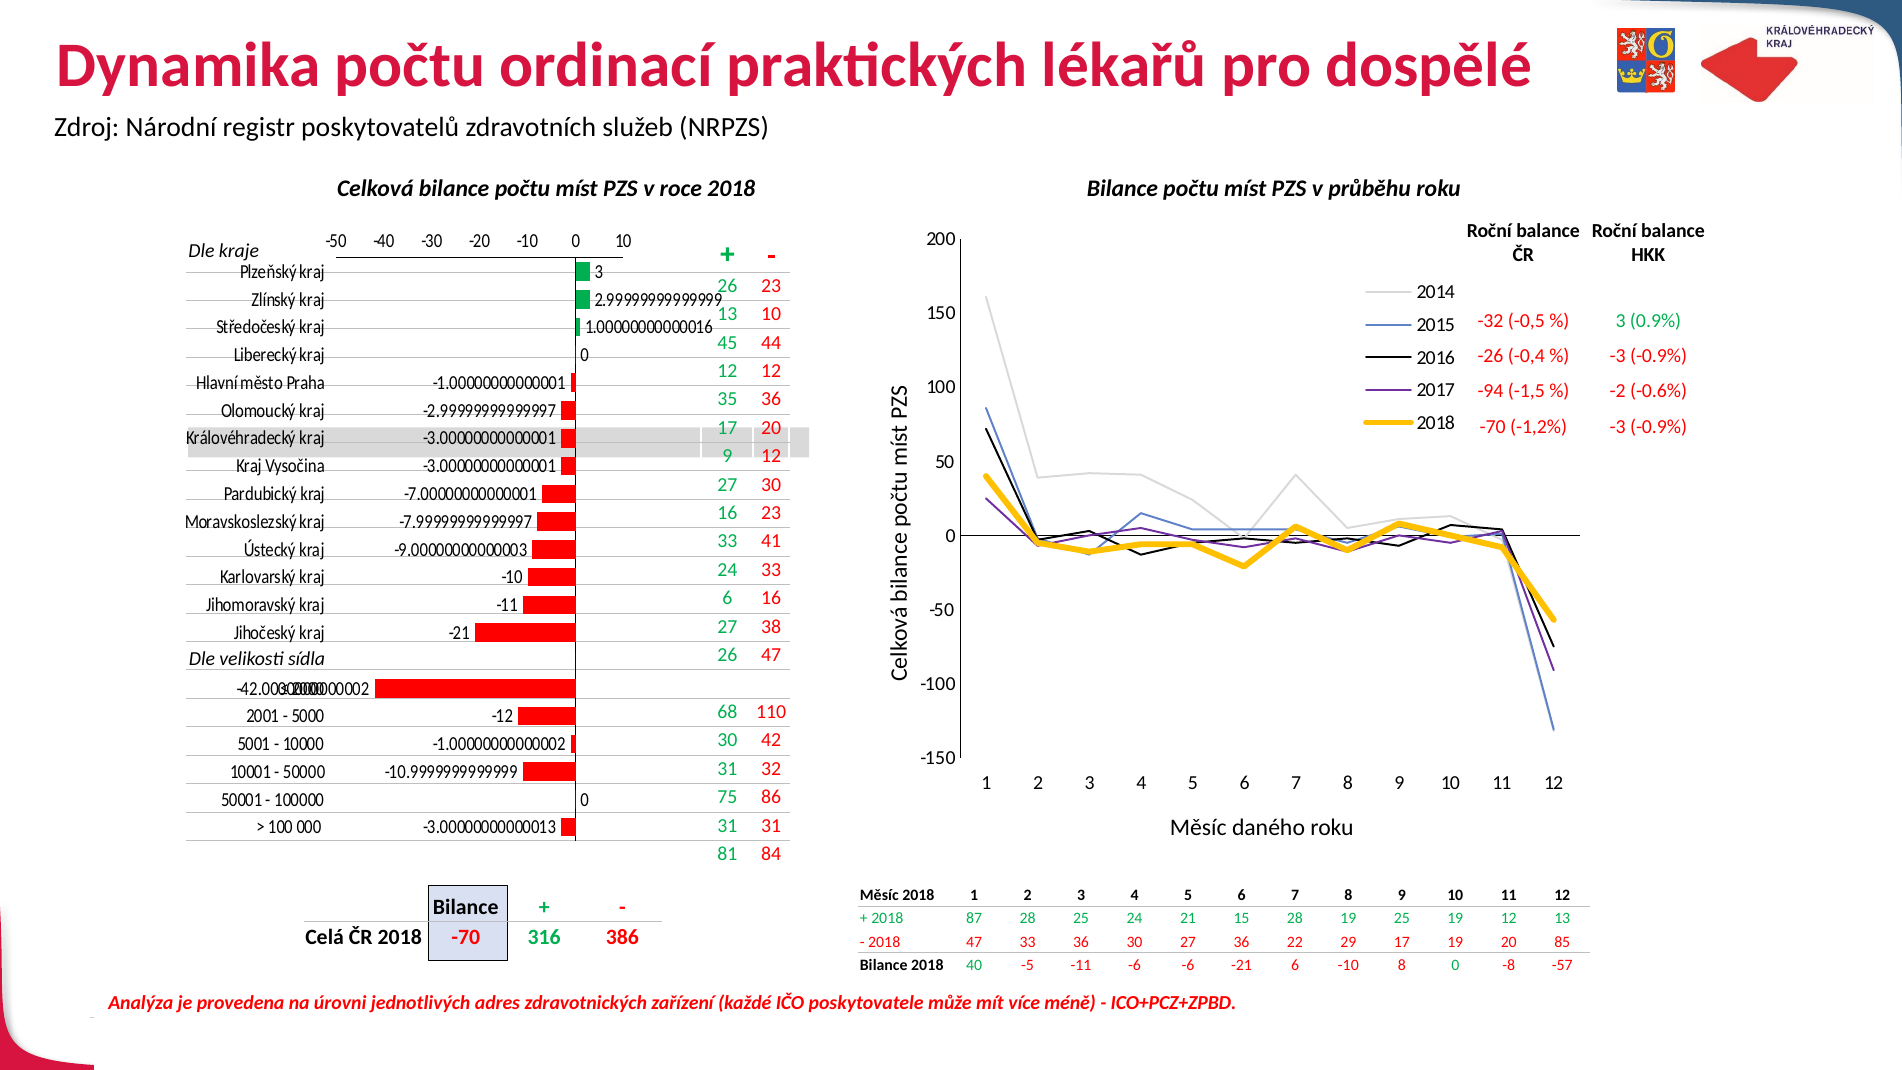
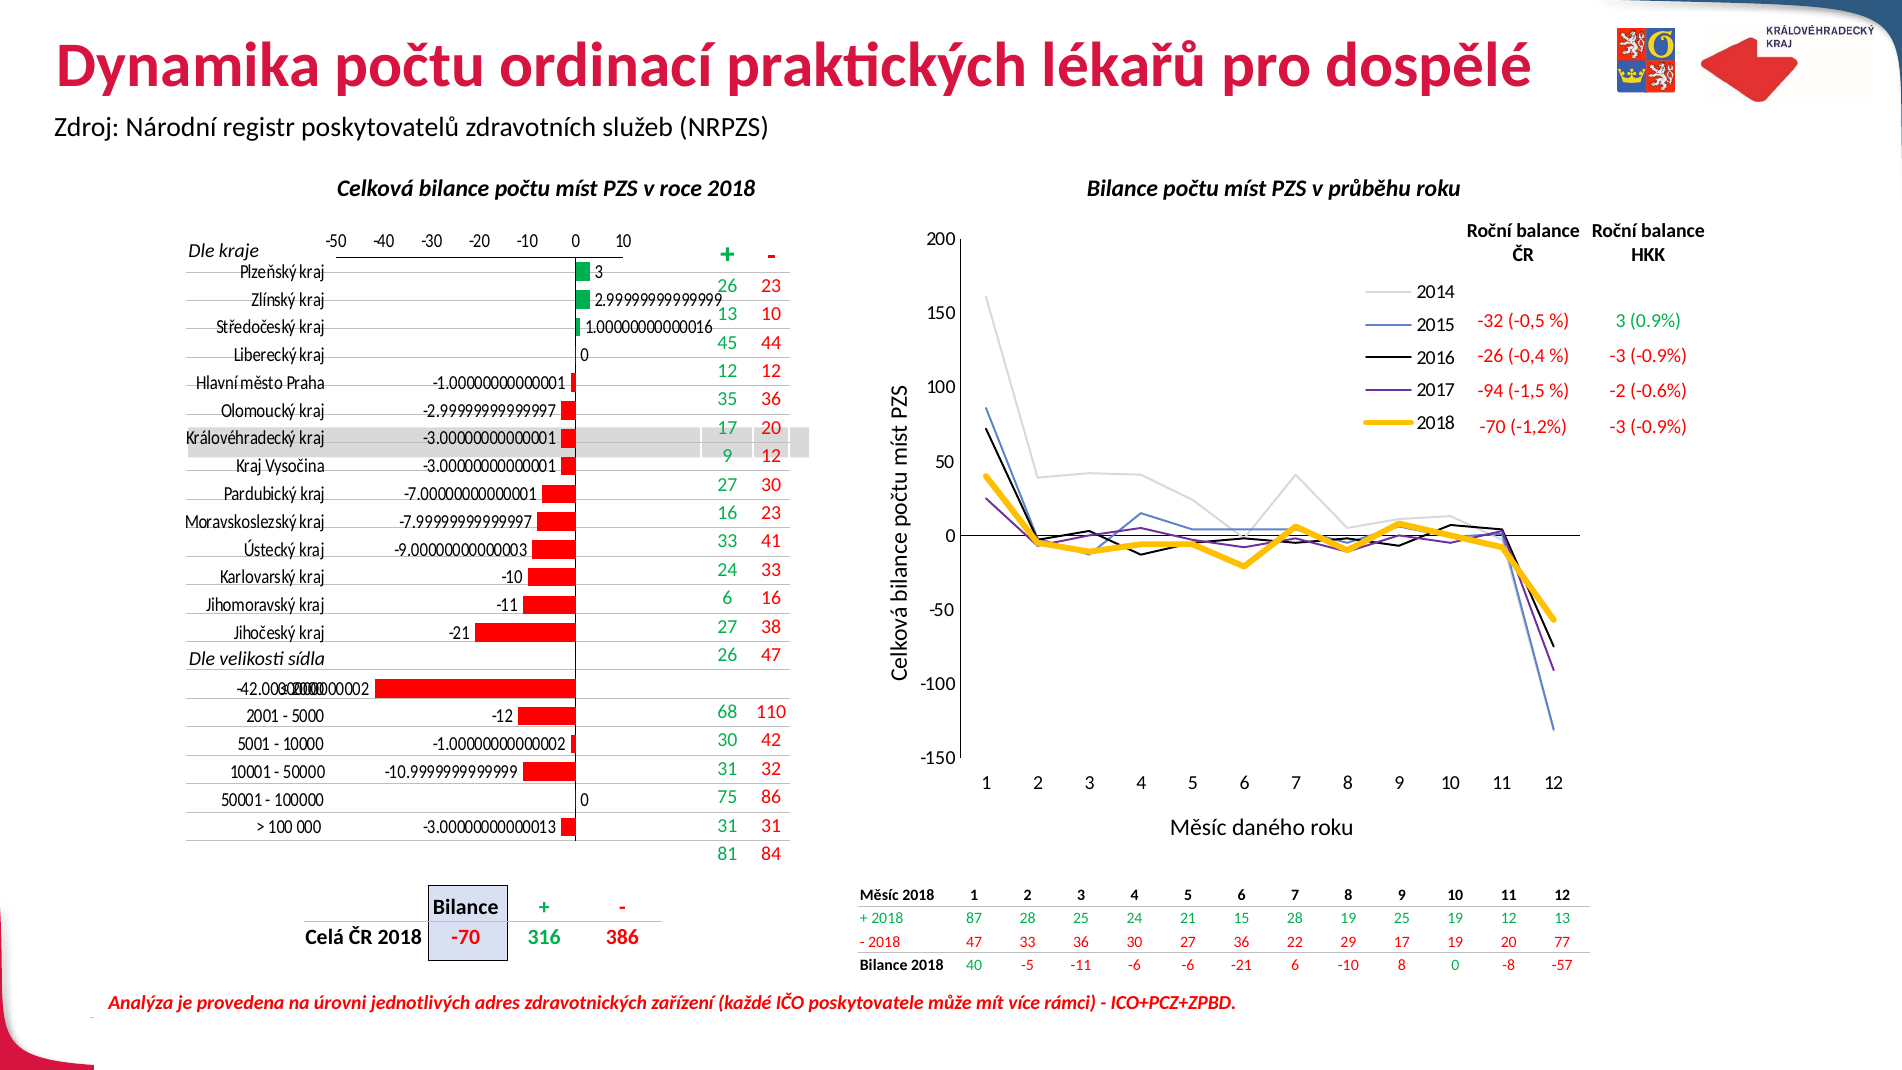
85: 85 -> 77 (1562, 942)
méně: méně -> rámci (1070, 1003)
